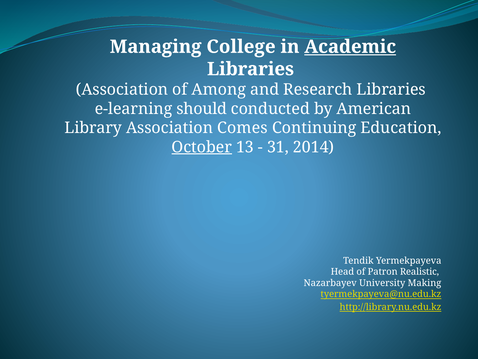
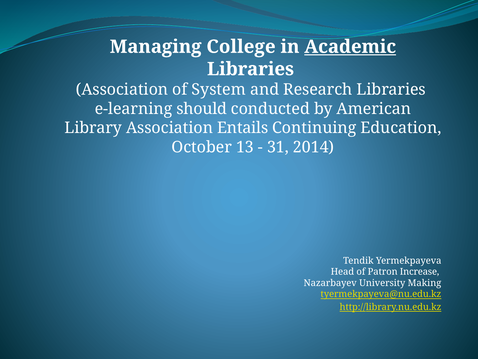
Among: Among -> System (219, 90)
Comes: Comes -> Entails (243, 128)
October underline: present -> none (202, 147)
Realistic: Realistic -> Increase (420, 272)
